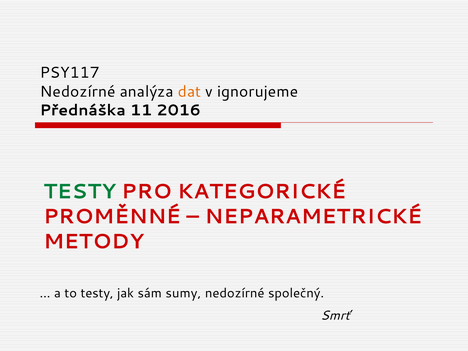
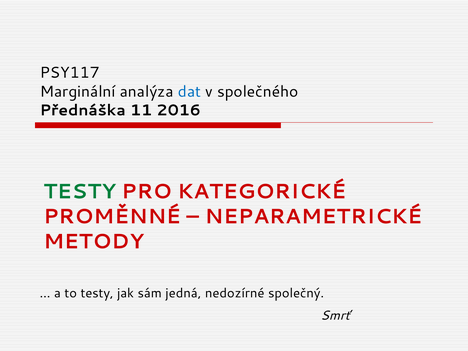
Nedozírné: Nedozírné -> Marginální (78, 92)
dat colour: orange -> blue (189, 92)
ignorujeme: ignorujeme -> společného (258, 92)
sumy: sumy -> jedná (183, 293)
